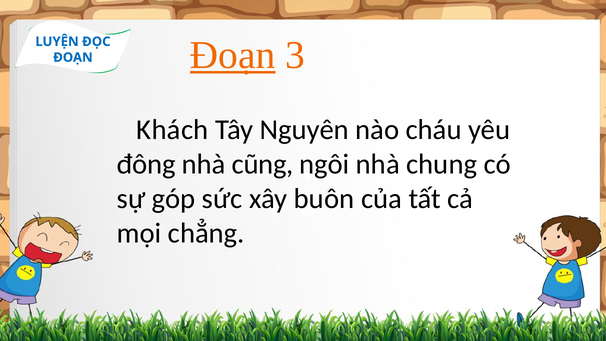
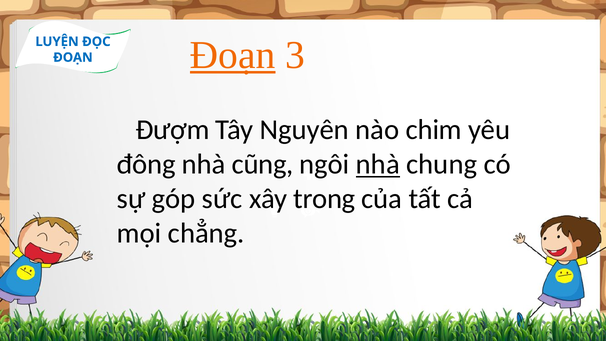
Khách: Khách -> Đượm (173, 130)
cháu: cháu -> chim (434, 130)
nhà underline: none -> present (378, 164)
buôn: buôn -> trong (324, 199)
